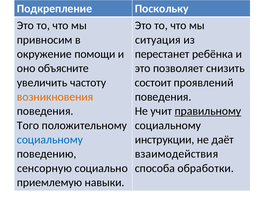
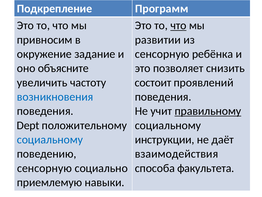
Поскольку: Поскольку -> Программ (162, 9)
что underline: none -> present (178, 25)
ситуация: ситуация -> развитии (158, 40)
помощи: помощи -> задание (95, 54)
перестанет: перестанет -> сенсорную (162, 54)
возникновения colour: orange -> blue (55, 97)
Того: Того -> Dept (28, 125)
обработки: обработки -> факультета (206, 168)
